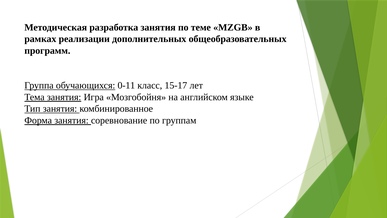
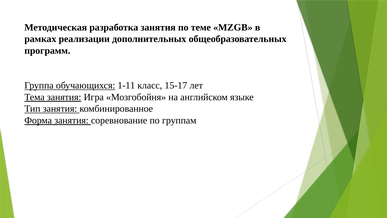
0-11: 0-11 -> 1-11 (126, 85)
